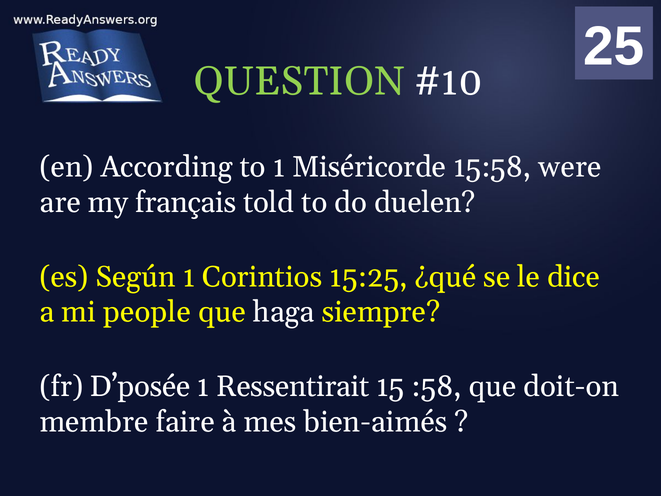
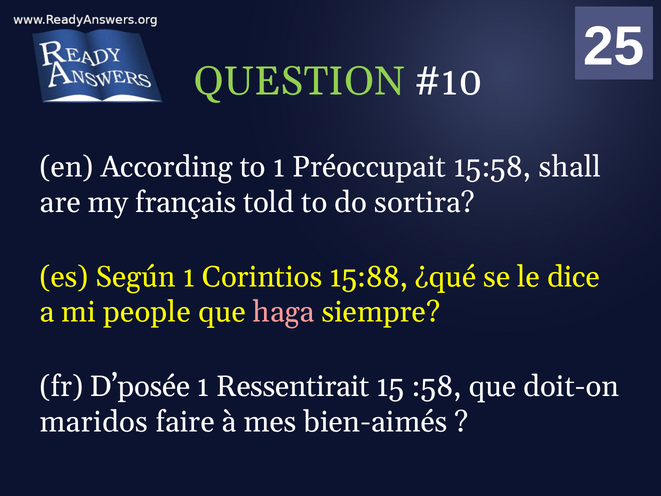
Miséricorde: Miséricorde -> Préoccupait (369, 167)
were: were -> shall (570, 167)
duelen: duelen -> sortira (425, 202)
15:25: 15:25 -> 15:88 (369, 277)
haga colour: white -> pink (284, 312)
membre: membre -> maridos (94, 422)
